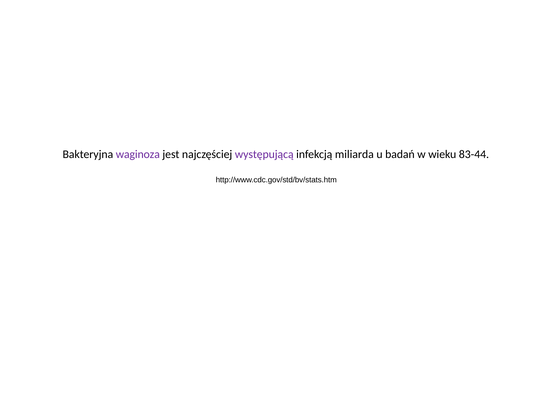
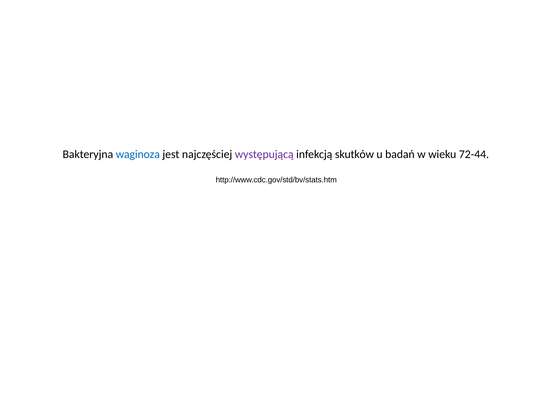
waginoza colour: purple -> blue (138, 154)
miliarda: miliarda -> skutków (354, 154)
83-44: 83-44 -> 72-44 (474, 154)
